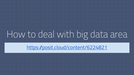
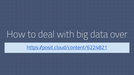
area: area -> over (119, 35)
